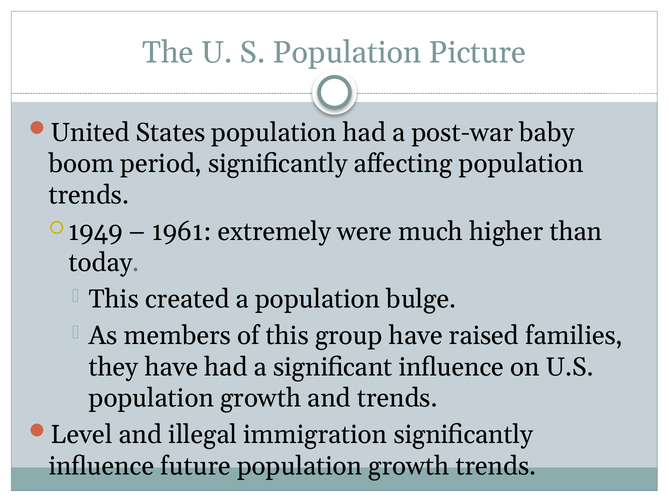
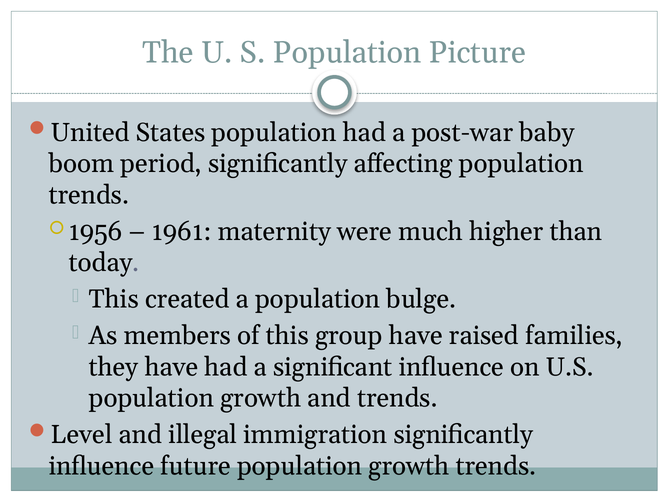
1949: 1949 -> 1956 (96, 231)
extremely: extremely -> maternity (274, 231)
